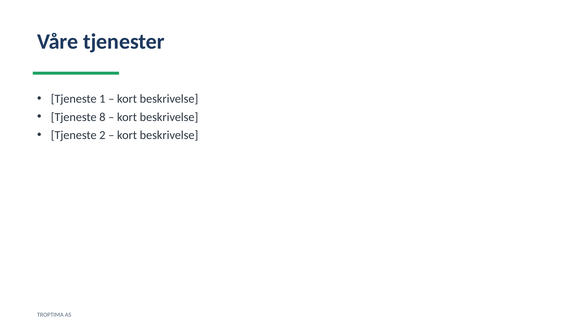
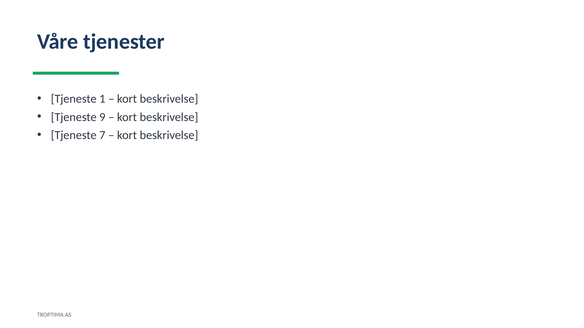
8: 8 -> 9 (102, 117)
2: 2 -> 7 (102, 135)
